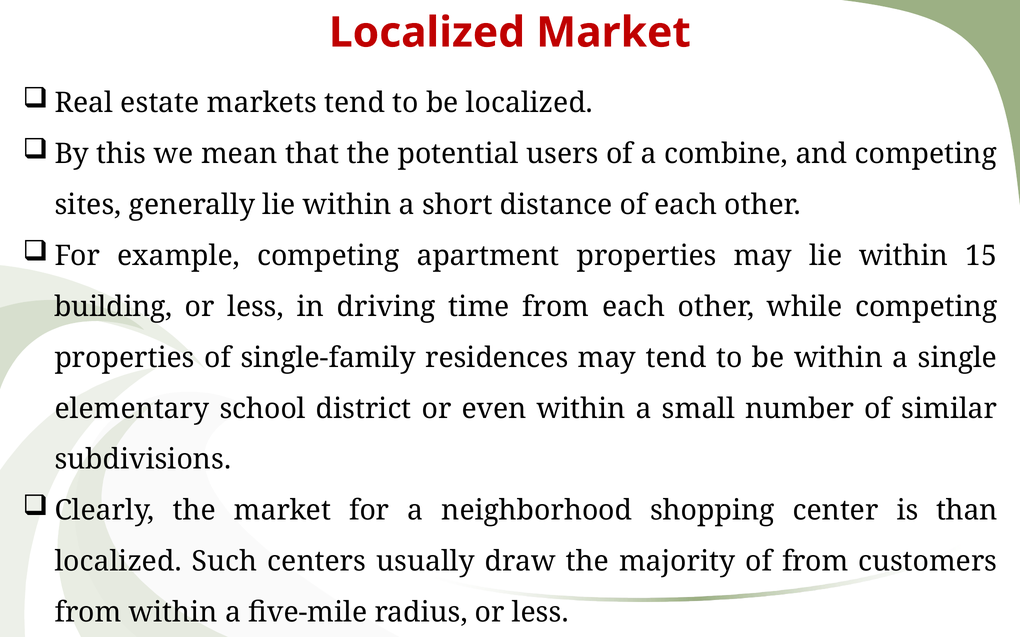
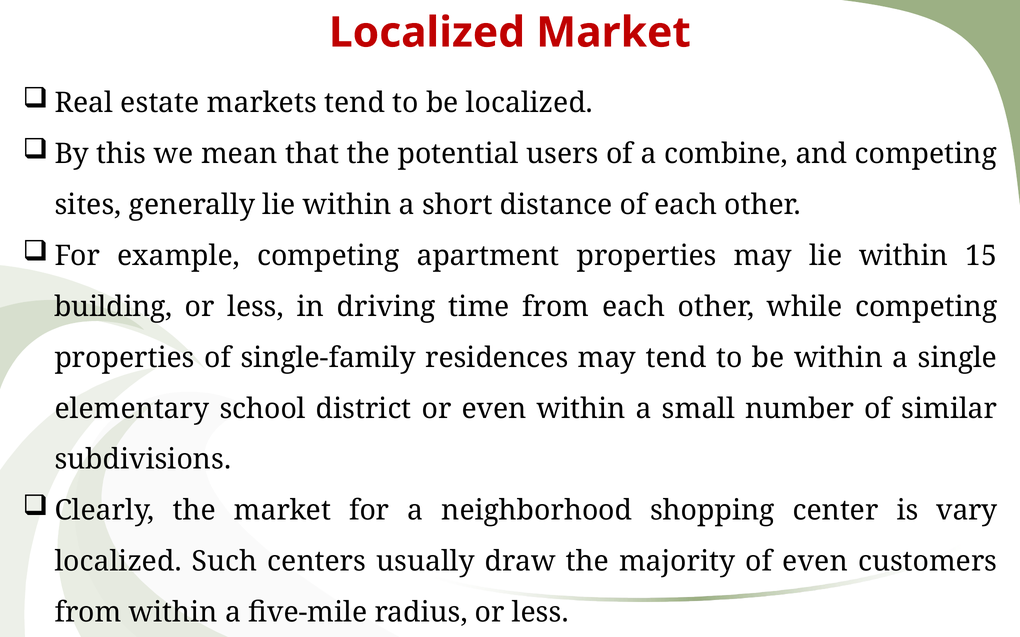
than: than -> vary (967, 511)
of from: from -> even (815, 562)
